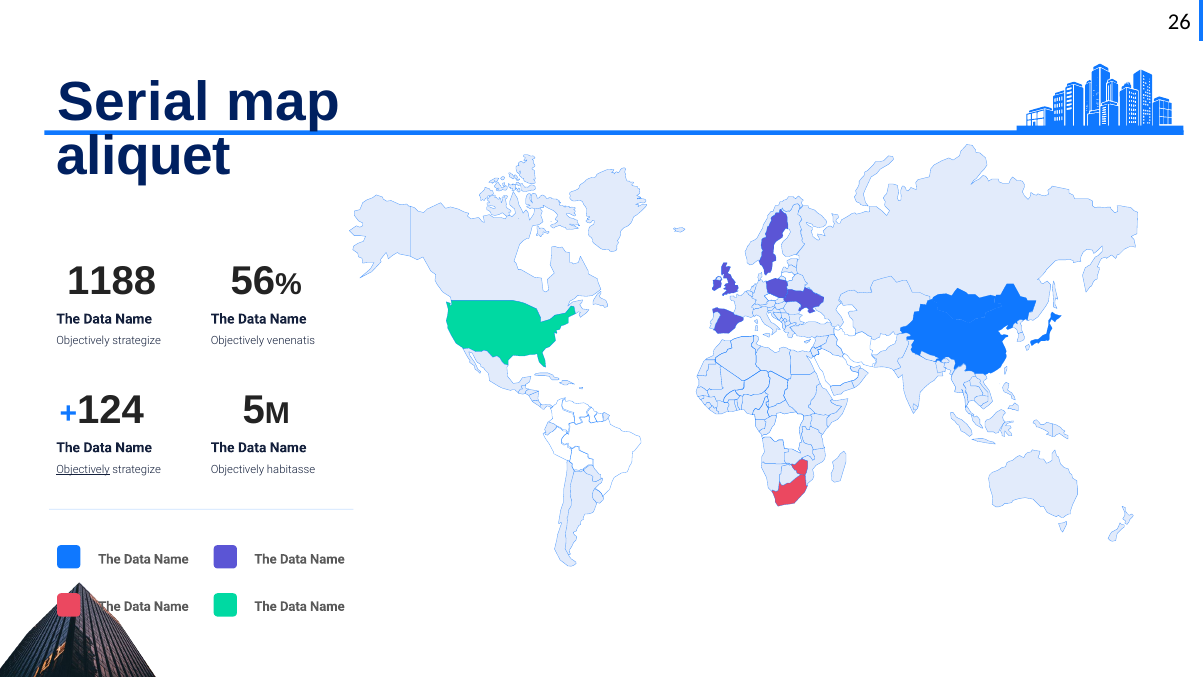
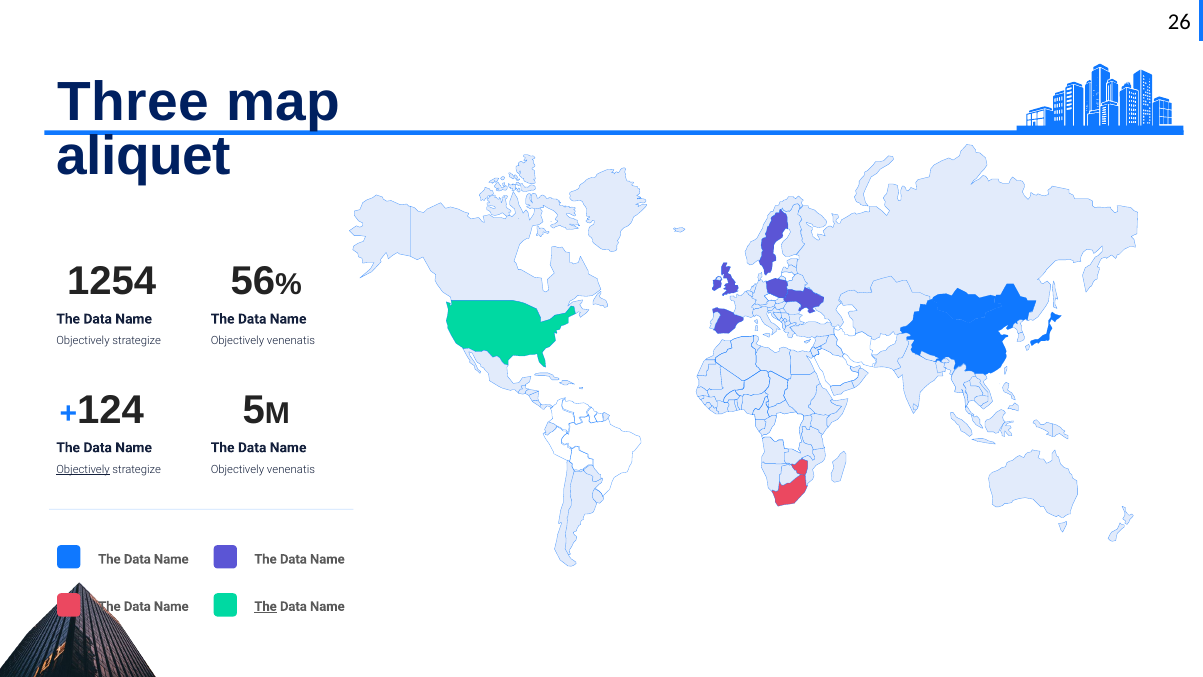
Serial: Serial -> Three (134, 102)
1188: 1188 -> 1254 (112, 281)
habitasse: habitasse -> venenatis (291, 469)
The underline: none -> present (266, 606)
